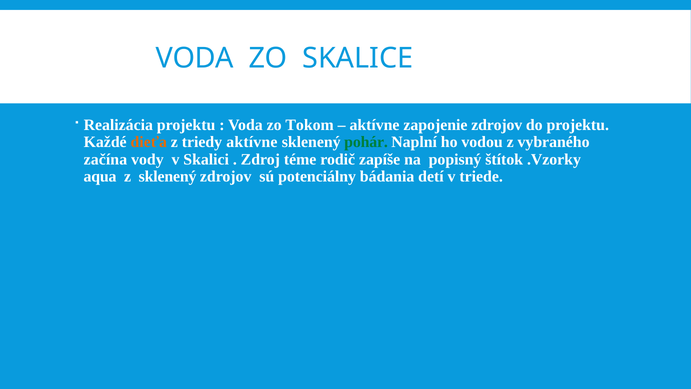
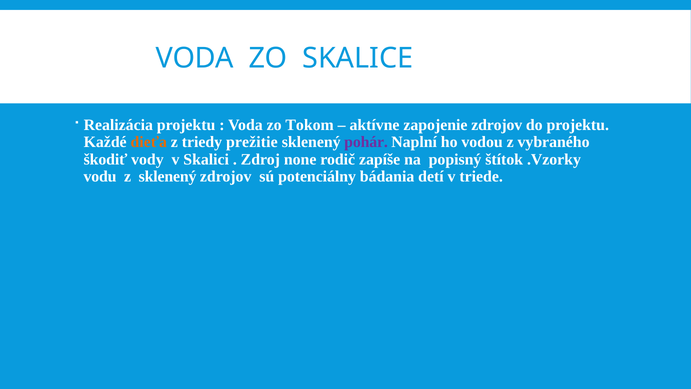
triedy aktívne: aktívne -> prežitie (252, 142)
pohár colour: green -> purple (366, 142)
začína: začína -> škodiť (106, 159)
téme: téme -> none (300, 159)
aqua: aqua -> vodu (100, 176)
